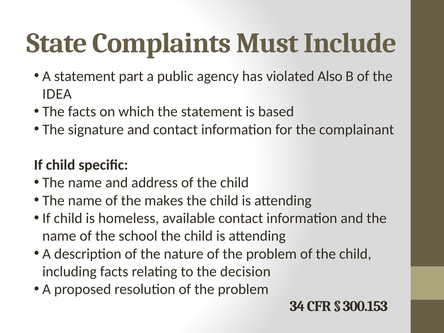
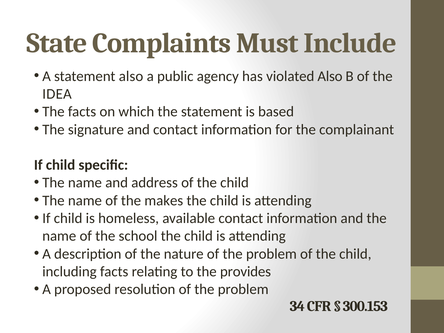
statement part: part -> also (131, 76)
decision: decision -> provides (246, 272)
